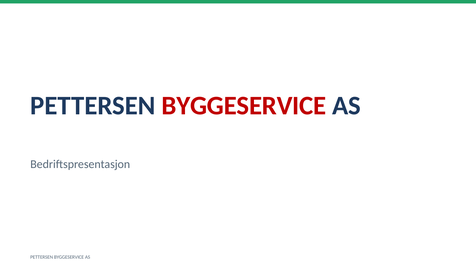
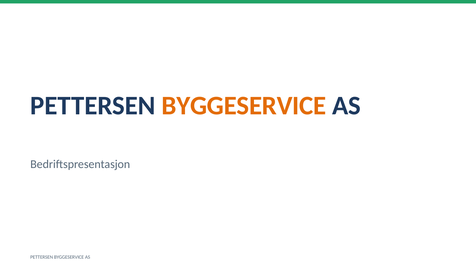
BYGGESERVICE colour: red -> orange (244, 106)
